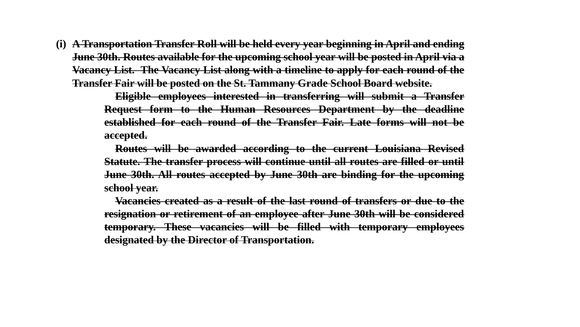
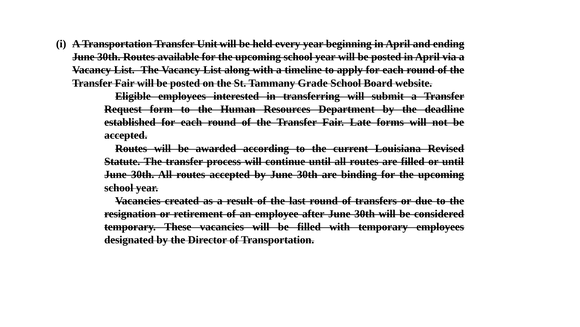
Roll: Roll -> Unit (207, 44)
